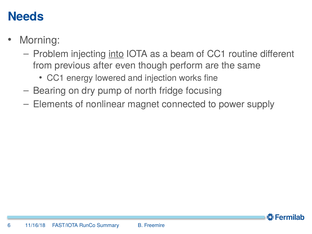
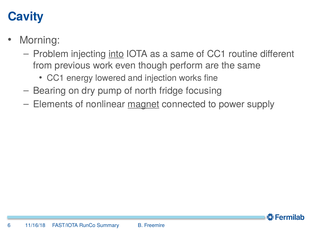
Needs: Needs -> Cavity (26, 17)
a beam: beam -> same (182, 54)
after: after -> work (103, 65)
magnet underline: none -> present (144, 104)
